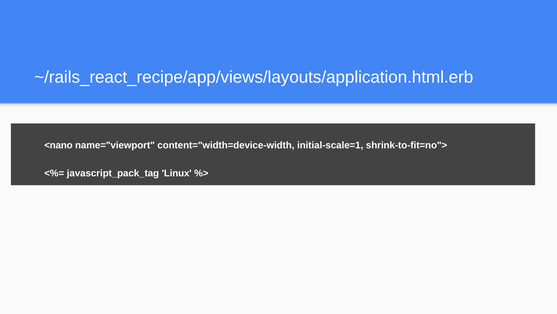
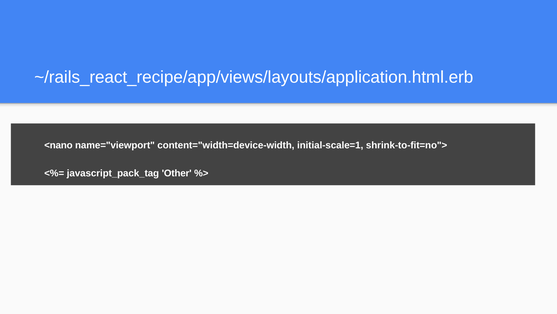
Linux: Linux -> Other (177, 173)
